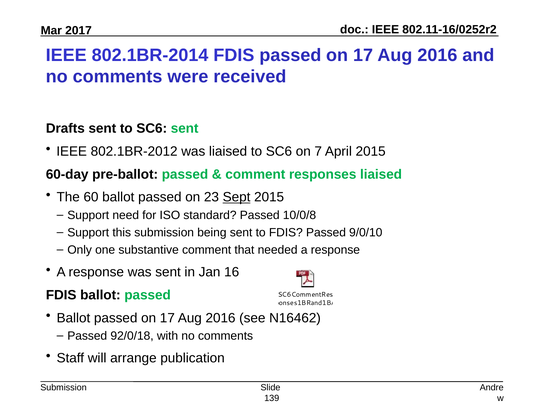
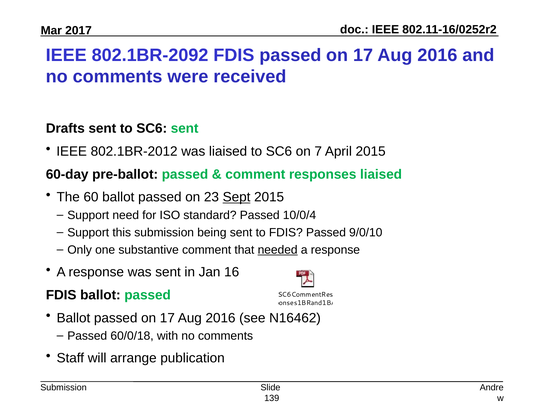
802.1BR-2014: 802.1BR-2014 -> 802.1BR-2092 (150, 55)
10/0/8: 10/0/8 -> 10/0/4 (299, 215)
needed underline: none -> present (278, 250)
92/0/18: 92/0/18 -> 60/0/18 (132, 336)
